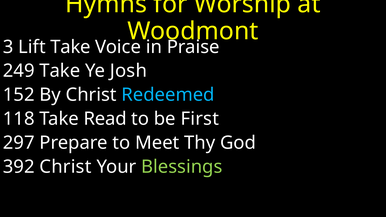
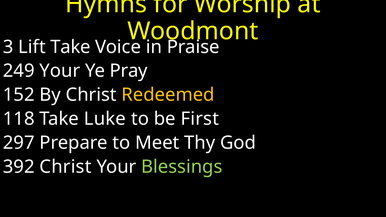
249 Take: Take -> Your (60, 71)
Josh: Josh -> Pray (129, 71)
Redeemed colour: light blue -> yellow (168, 95)
Read: Read -> Luke (105, 119)
